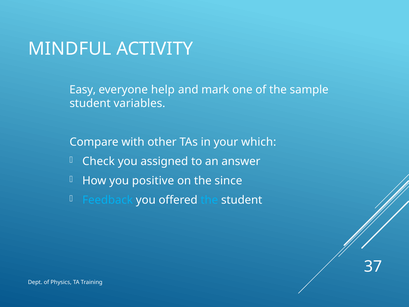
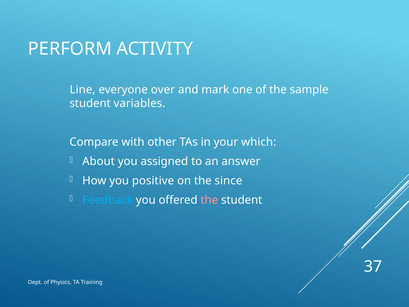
MINDFUL: MINDFUL -> PERFORM (70, 49)
Easy: Easy -> Line (83, 90)
help: help -> over (163, 90)
Check: Check -> About (99, 161)
the colour: light blue -> pink (209, 200)
